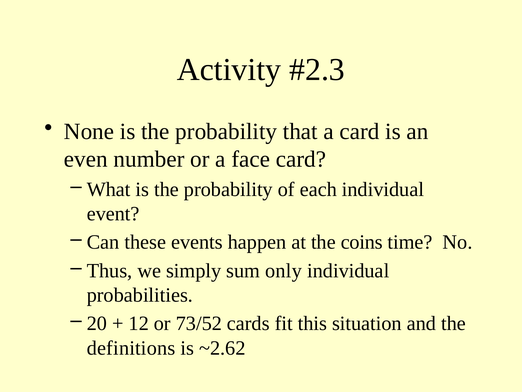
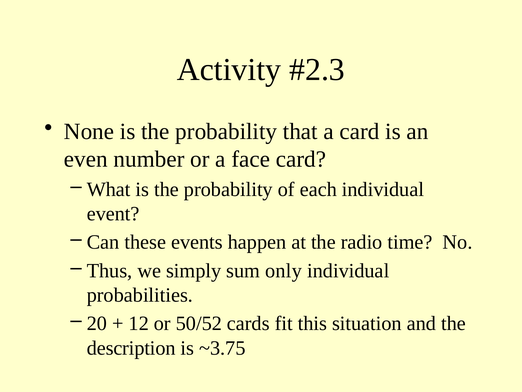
coins: coins -> radio (362, 242)
73/52: 73/52 -> 50/52 (199, 323)
definitions: definitions -> description (131, 348)
~2.62: ~2.62 -> ~3.75 (222, 348)
